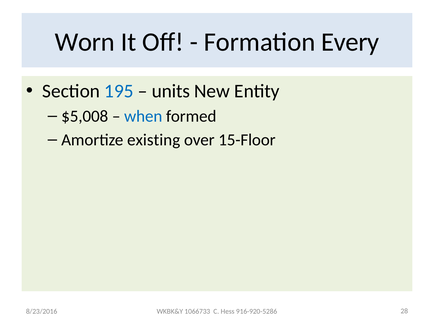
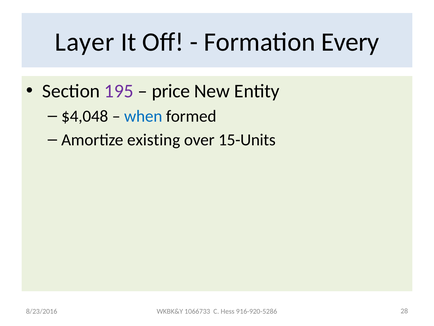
Worn: Worn -> Layer (85, 42)
195 colour: blue -> purple (119, 91)
units: units -> price (171, 91)
$5,008: $5,008 -> $4,048 (85, 116)
15-Floor: 15-Floor -> 15-Units (247, 140)
